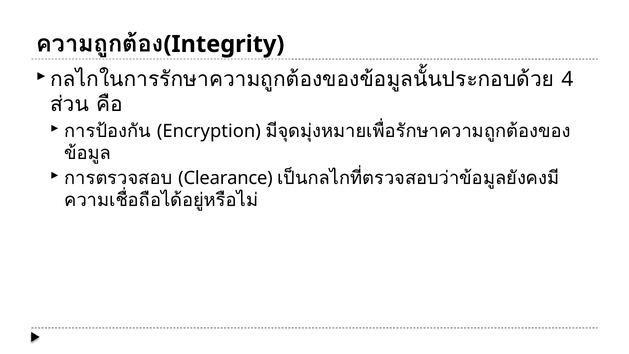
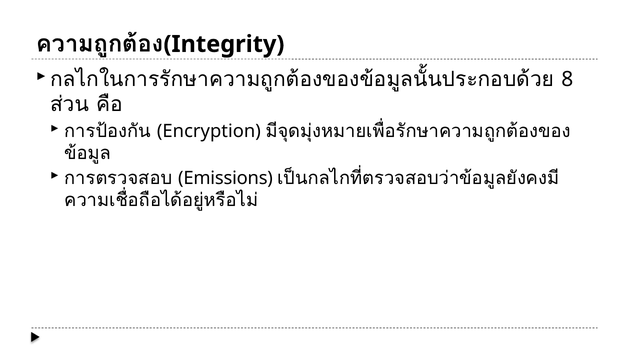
4: 4 -> 8 (567, 79)
Clearance: Clearance -> Emissions (225, 178)
